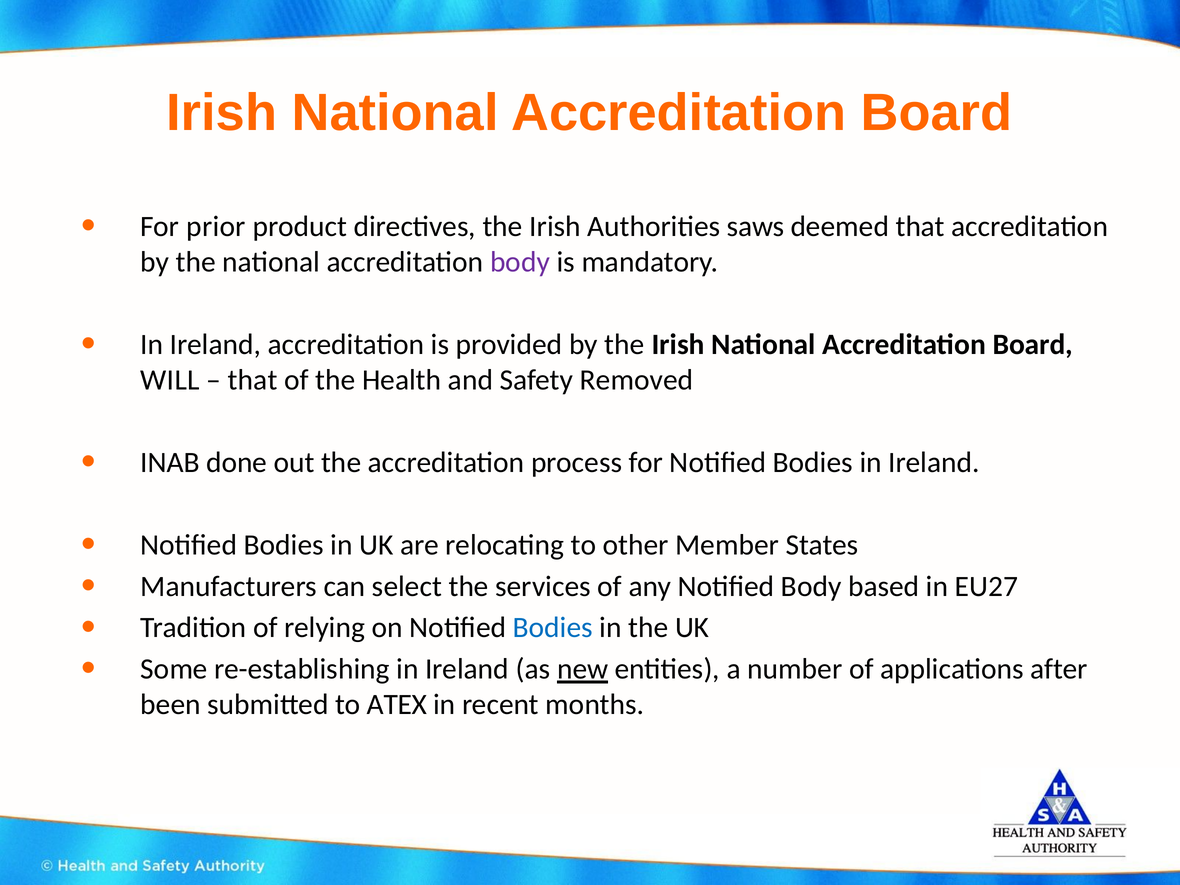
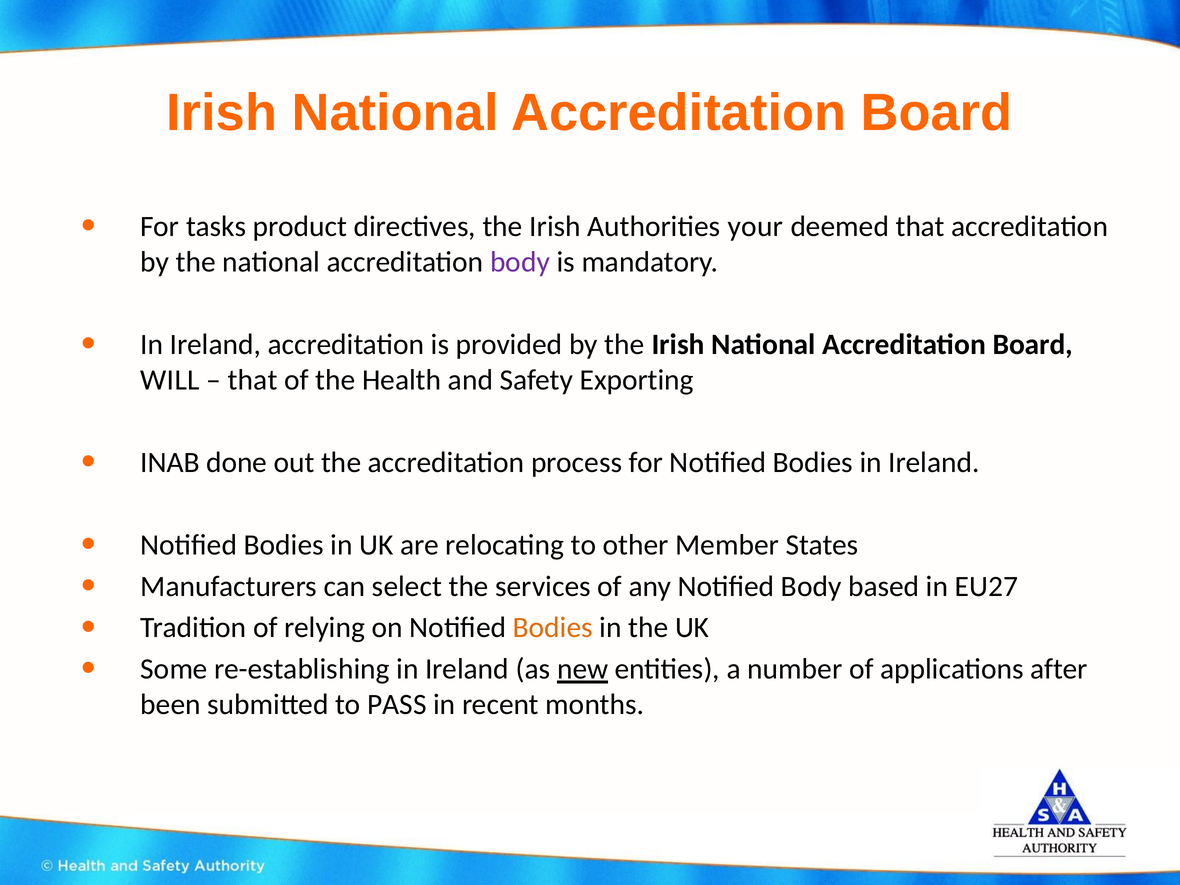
prior: prior -> tasks (216, 227)
saws: saws -> your (755, 227)
Removed: Removed -> Exporting (637, 380)
Bodies colour: blue -> orange (553, 628)
ATEX: ATEX -> PASS (397, 704)
